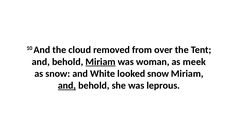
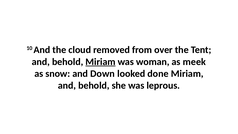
White: White -> Down (103, 74)
looked snow: snow -> done (158, 74)
and underline: present -> none (67, 85)
